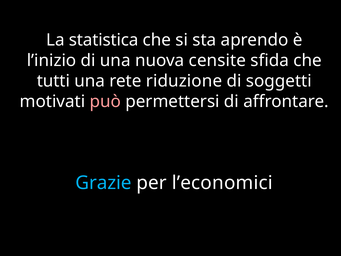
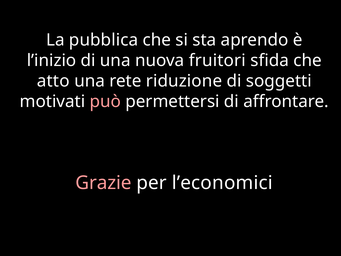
statistica: statistica -> pubblica (104, 40)
censite: censite -> fruitori (217, 60)
tutti: tutti -> atto (53, 81)
Grazie colour: light blue -> pink (104, 183)
